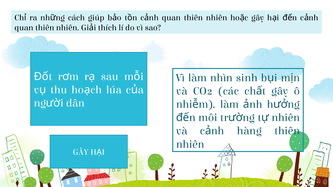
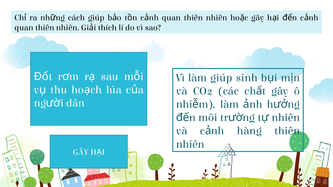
làm nhìn: nhìn -> giúp (221, 78)
